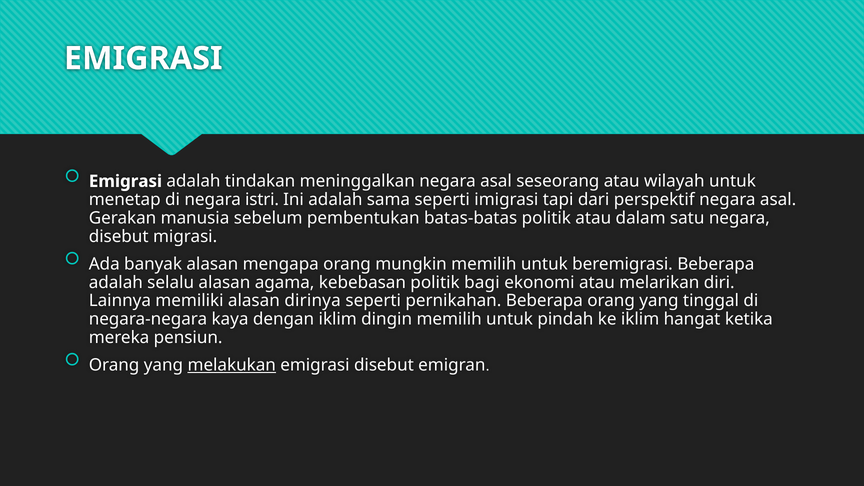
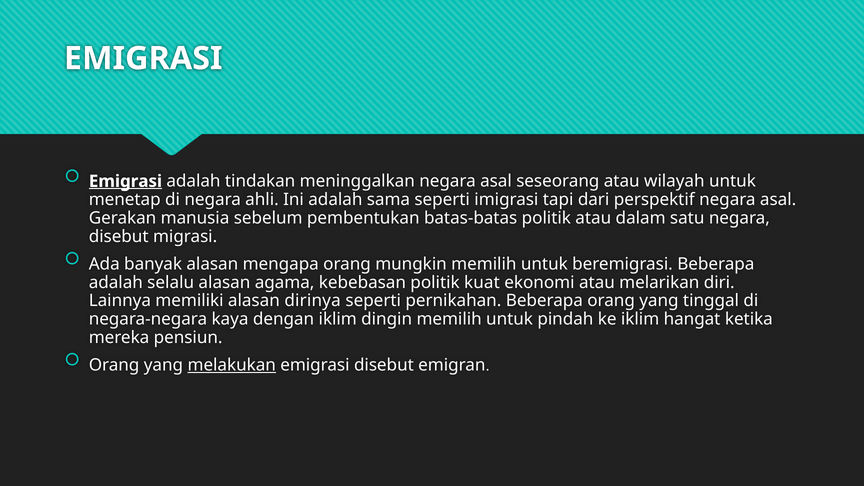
Emigrasi underline: none -> present (125, 181)
istri: istri -> ahli (262, 200)
bagi: bagi -> kuat (482, 282)
